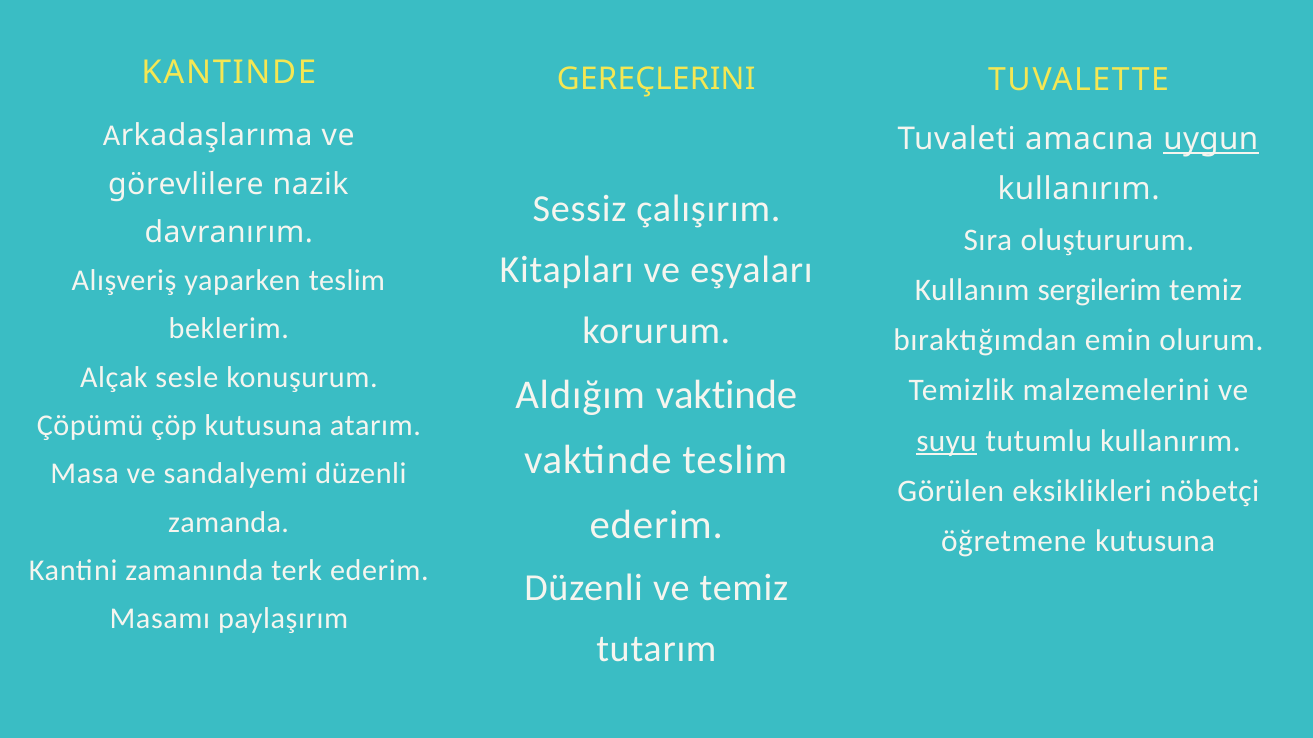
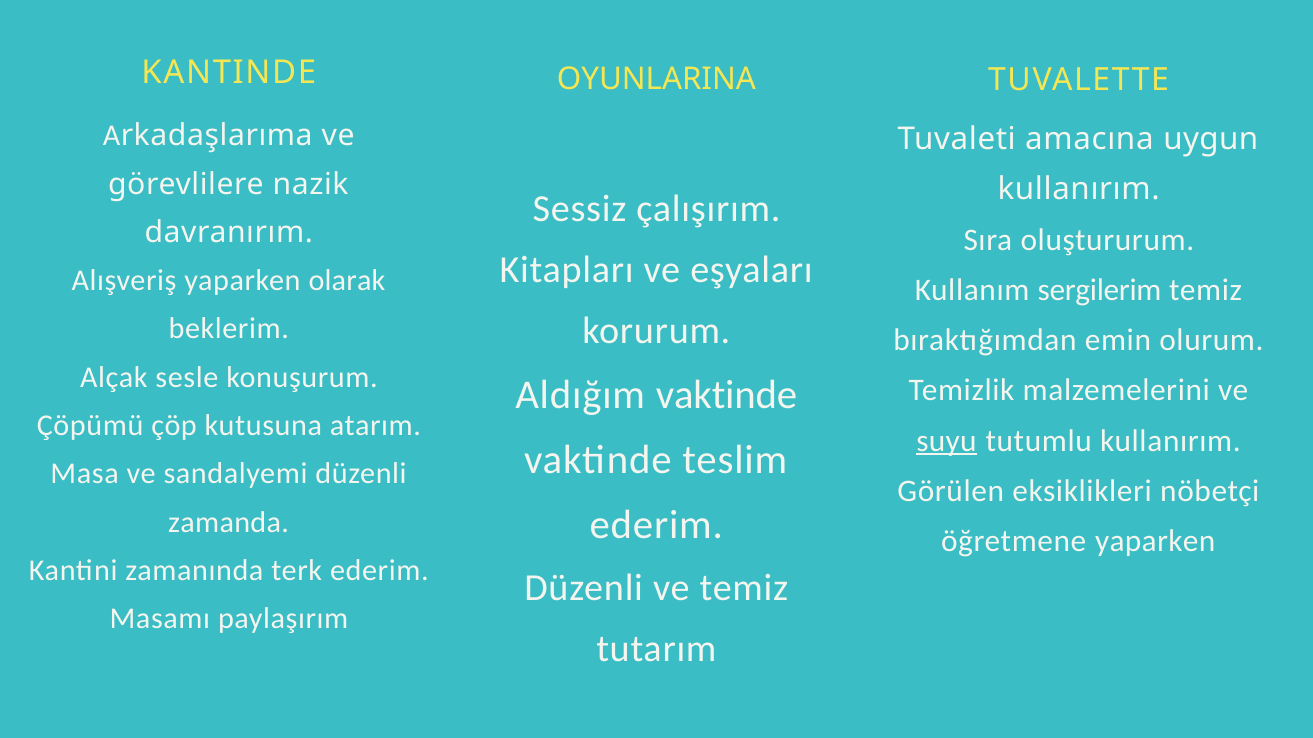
GEREÇLERINI: GEREÇLERINI -> OYUNLARINA (656, 79)
uygun underline: present -> none (1211, 139)
yaparken teslim: teslim -> olarak (347, 281)
öğretmene kutusuna: kutusuna -> yaparken (1155, 542)
